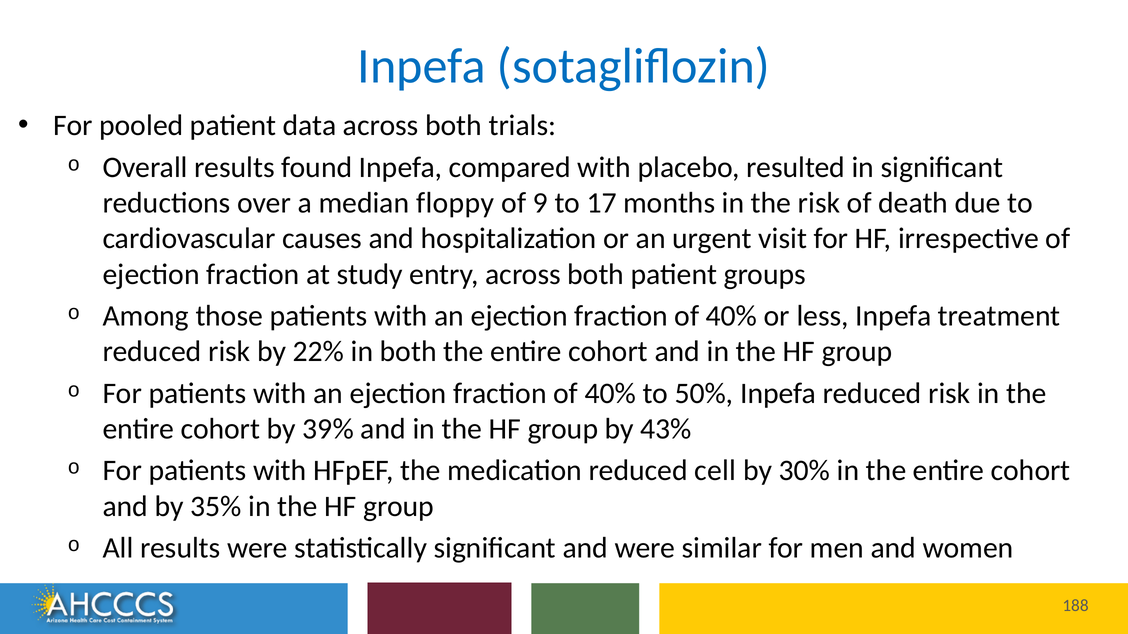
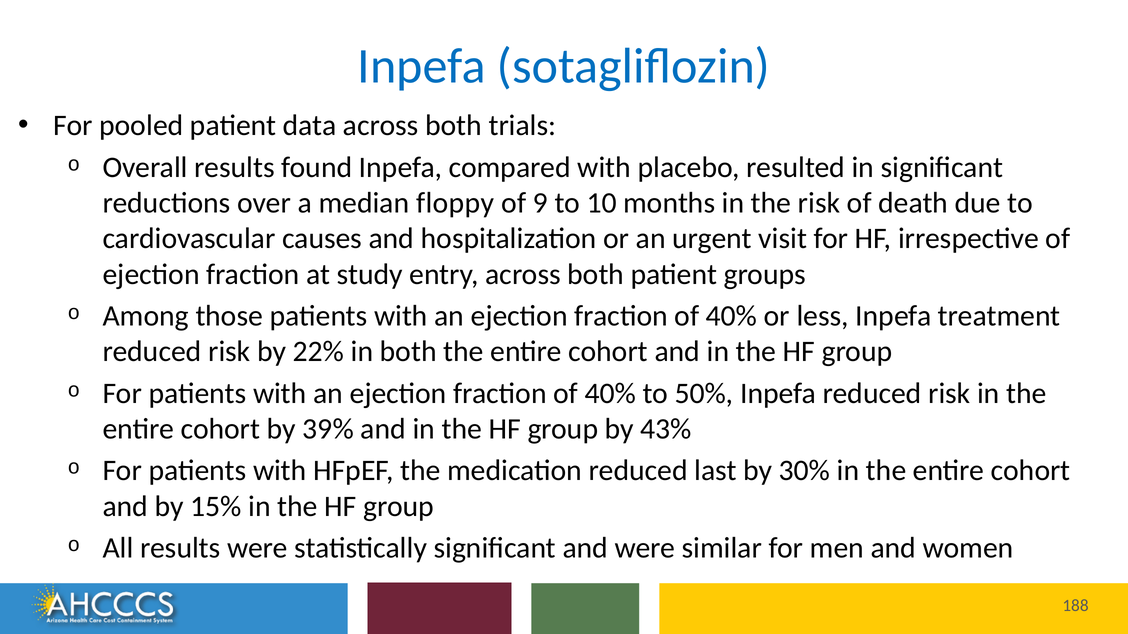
17: 17 -> 10 (602, 203)
cell: cell -> last (716, 471)
35%: 35% -> 15% (216, 507)
